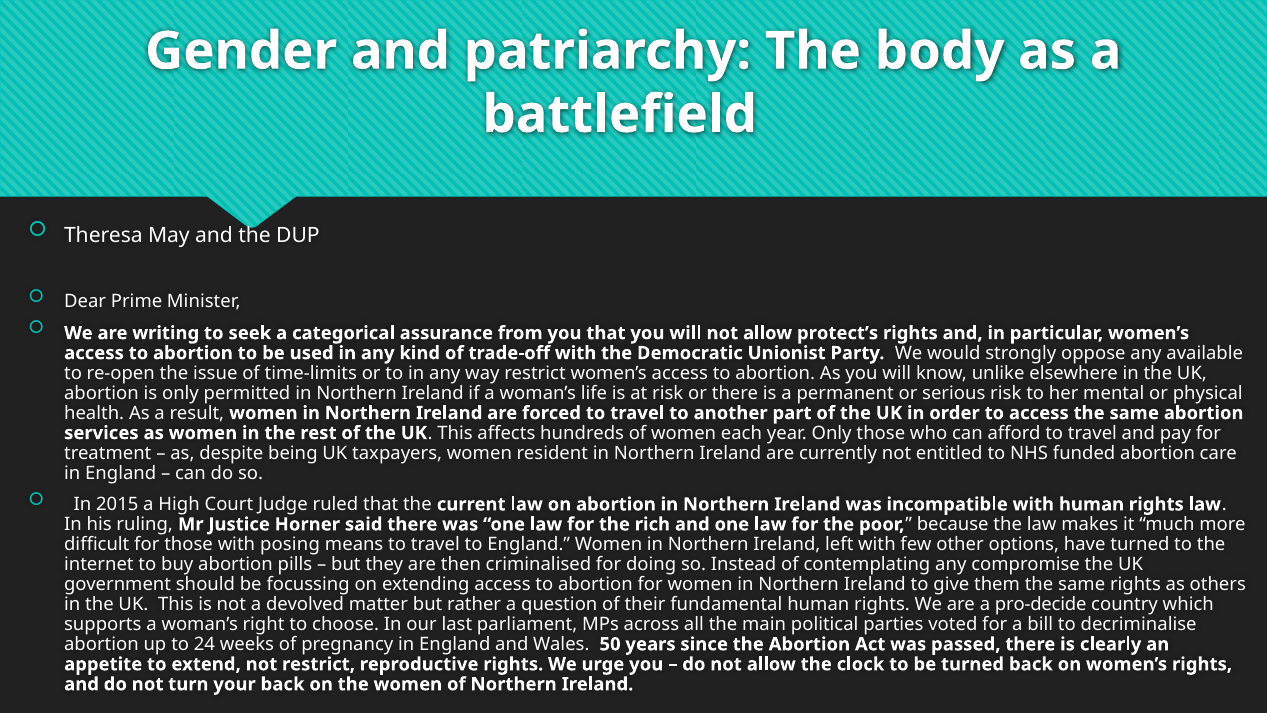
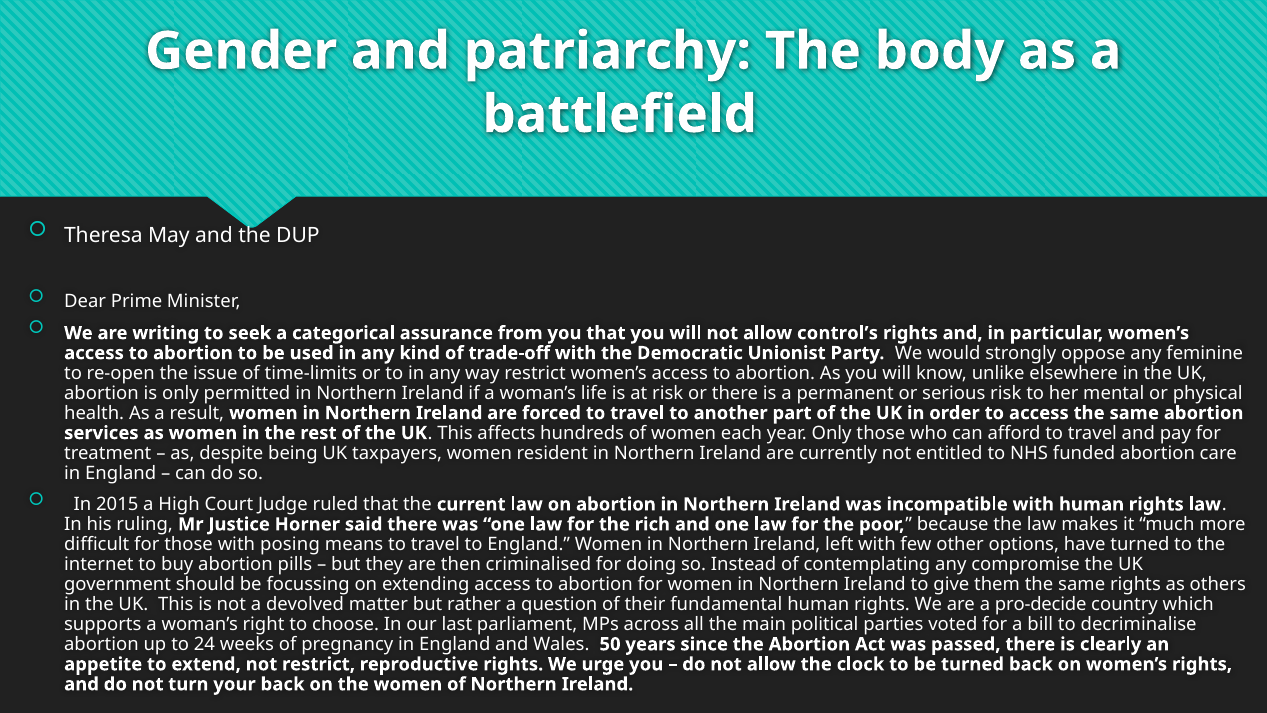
protect’s: protect’s -> control’s (837, 333)
available: available -> feminine (1205, 353)
